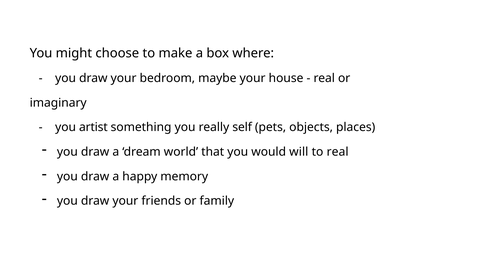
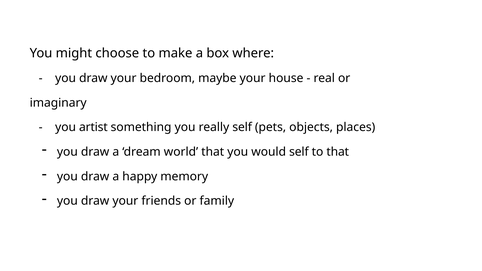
would will: will -> self (299, 152)
to real: real -> that (338, 152)
